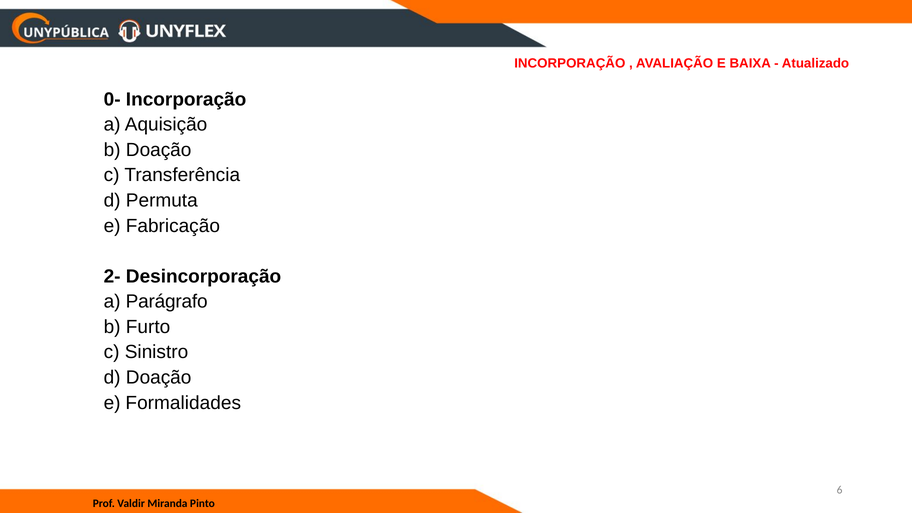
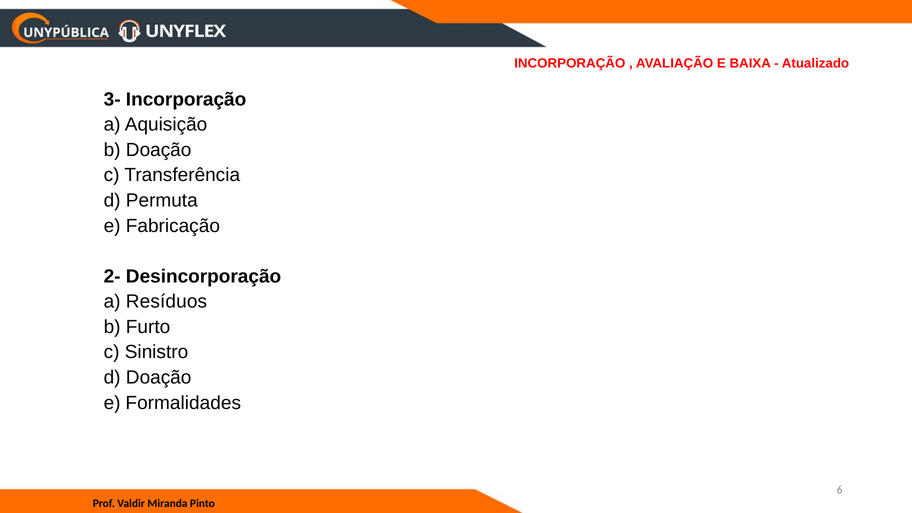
0-: 0- -> 3- (112, 99)
Parágrafo: Parágrafo -> Resíduos (166, 302)
